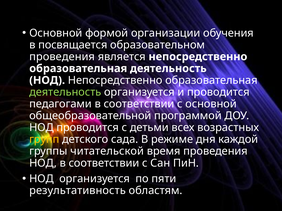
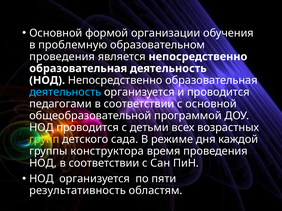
посвящается: посвящается -> проблемную (73, 45)
деятельность colour: light green -> light blue (65, 92)
читательской: читательской -> конструктора (107, 152)
